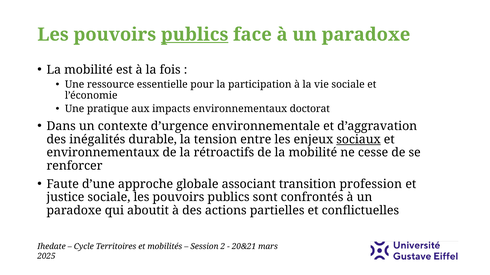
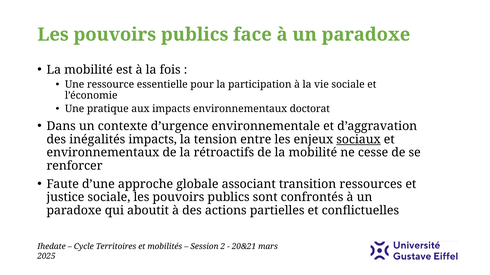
publics underline: present -> none (195, 35)
inégalités durable: durable -> impacts (153, 140)
profession: profession -> ressources (371, 184)
